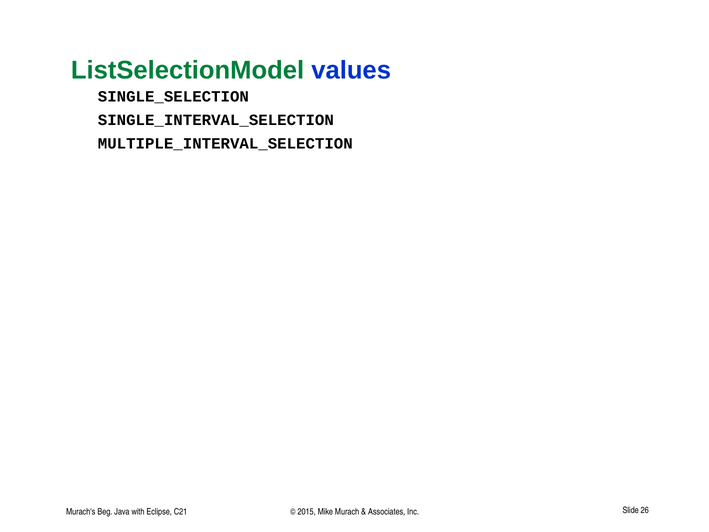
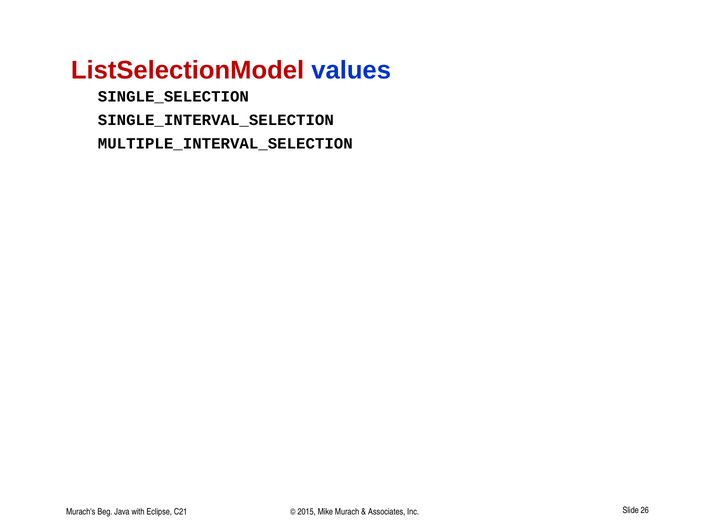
ListSelectionModel colour: green -> red (188, 70)
